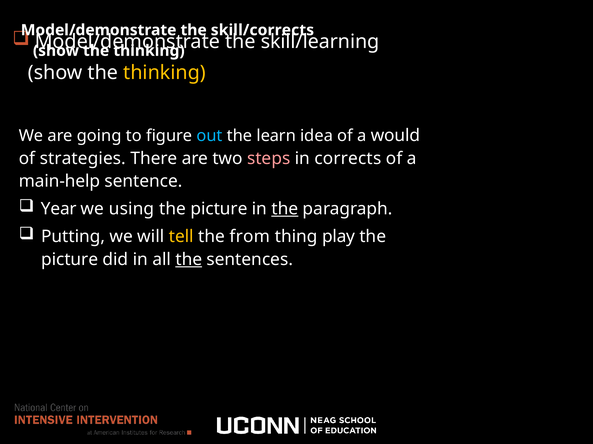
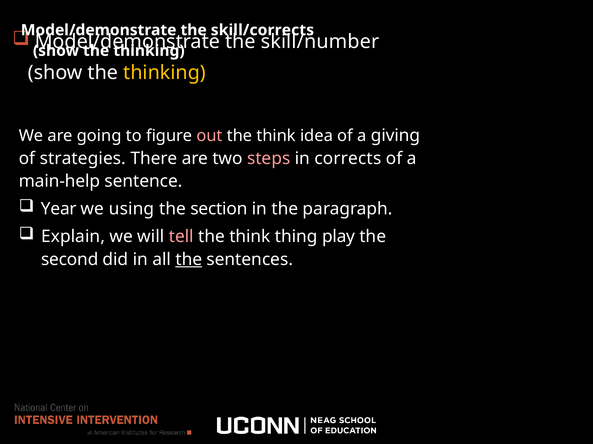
skill/learning: skill/learning -> skill/number (320, 42)
out colour: light blue -> pink (209, 136)
learn: learn -> think (276, 136)
would: would -> giving (395, 136)
picture: picture -> section (219, 209)
the underline: present -> none (285, 209)
Putting: Putting -> Explain (73, 237)
tell colour: yellow -> pink (181, 237)
from: from -> think (250, 237)
picture: picture -> second (70, 260)
